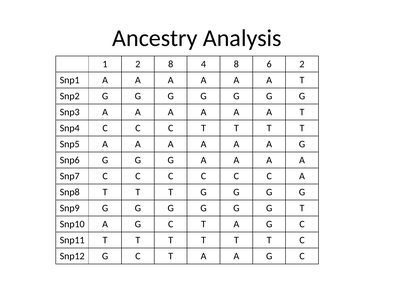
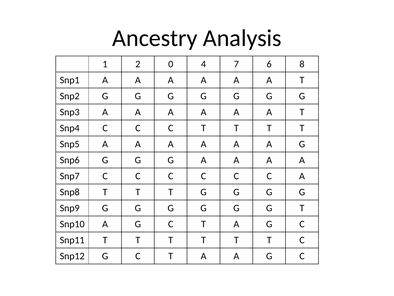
2 8: 8 -> 0 (171, 64)
4 8: 8 -> 7 (236, 64)
6 2: 2 -> 8 (302, 64)
